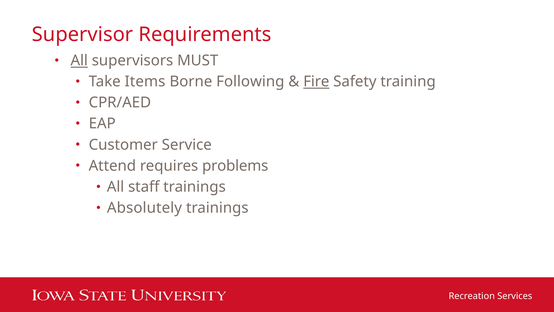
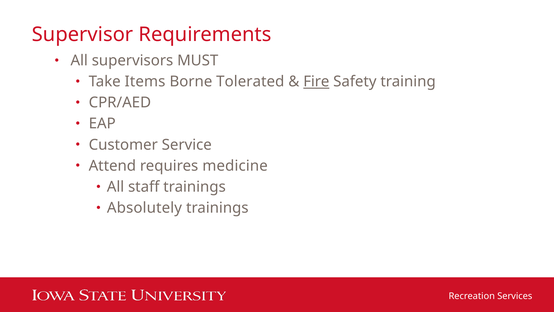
All underline: present -> none (79, 61)
Following: Following -> Tolerated (250, 82)
problems: problems -> medicine (235, 166)
